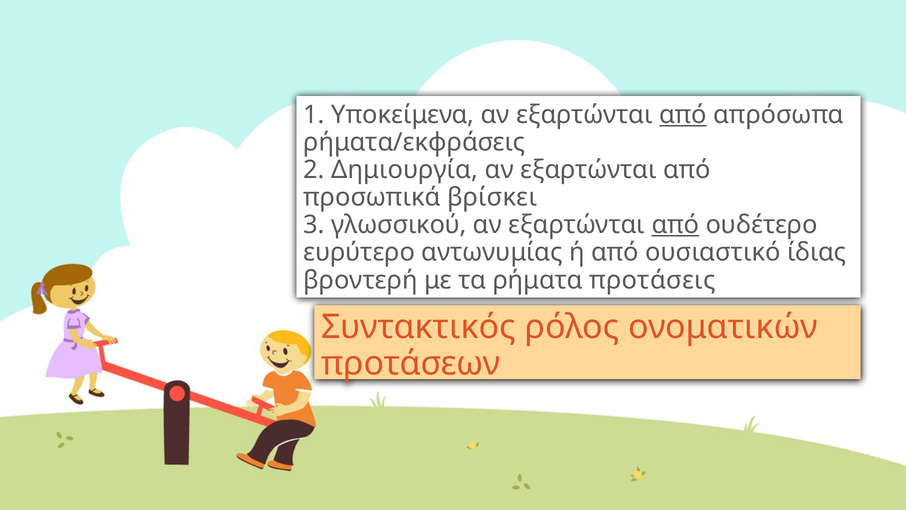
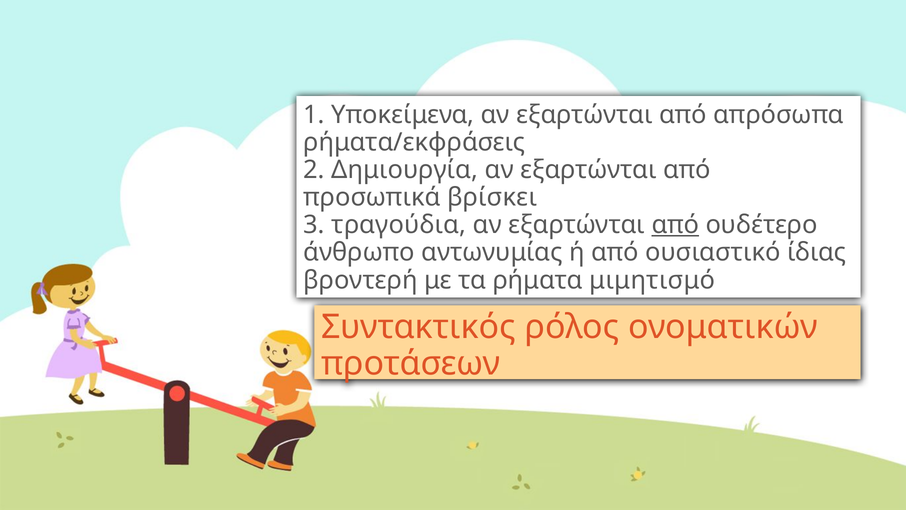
από underline: present -> none (683, 115)
γλωσσικού: γλωσσικού -> τραγούδια (399, 225)
ευρύτερο: ευρύτερο -> άνθρωπο (359, 252)
προτάσεις: προτάσεις -> μιμητισμό (652, 280)
